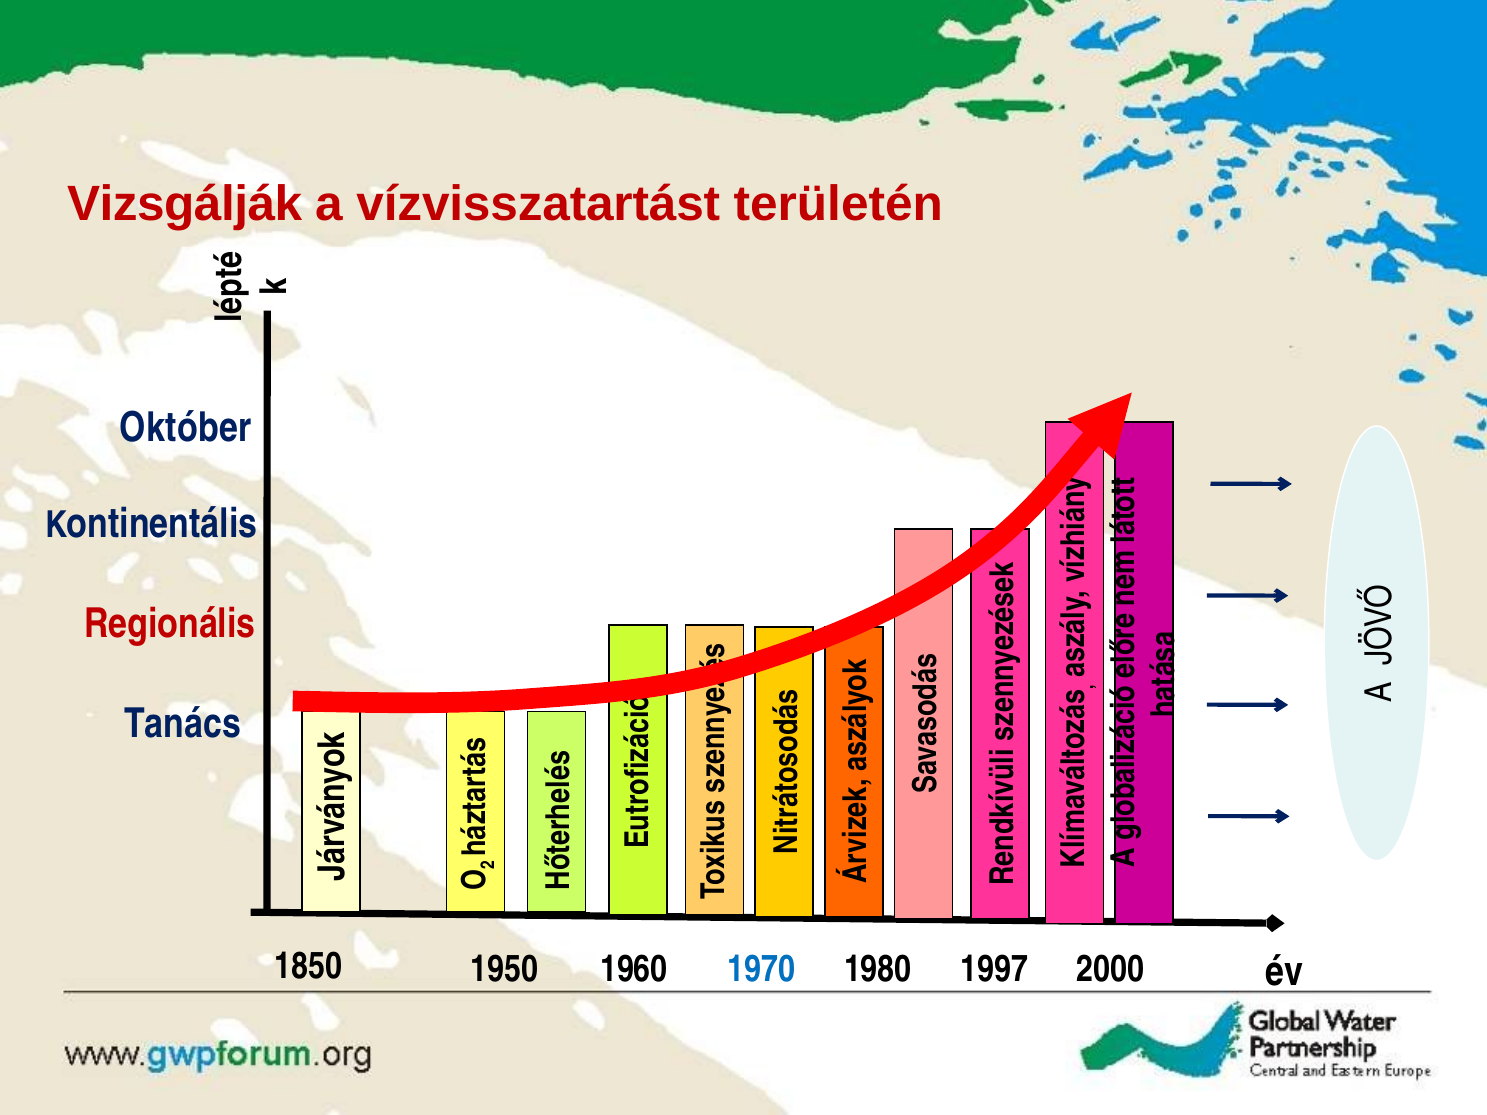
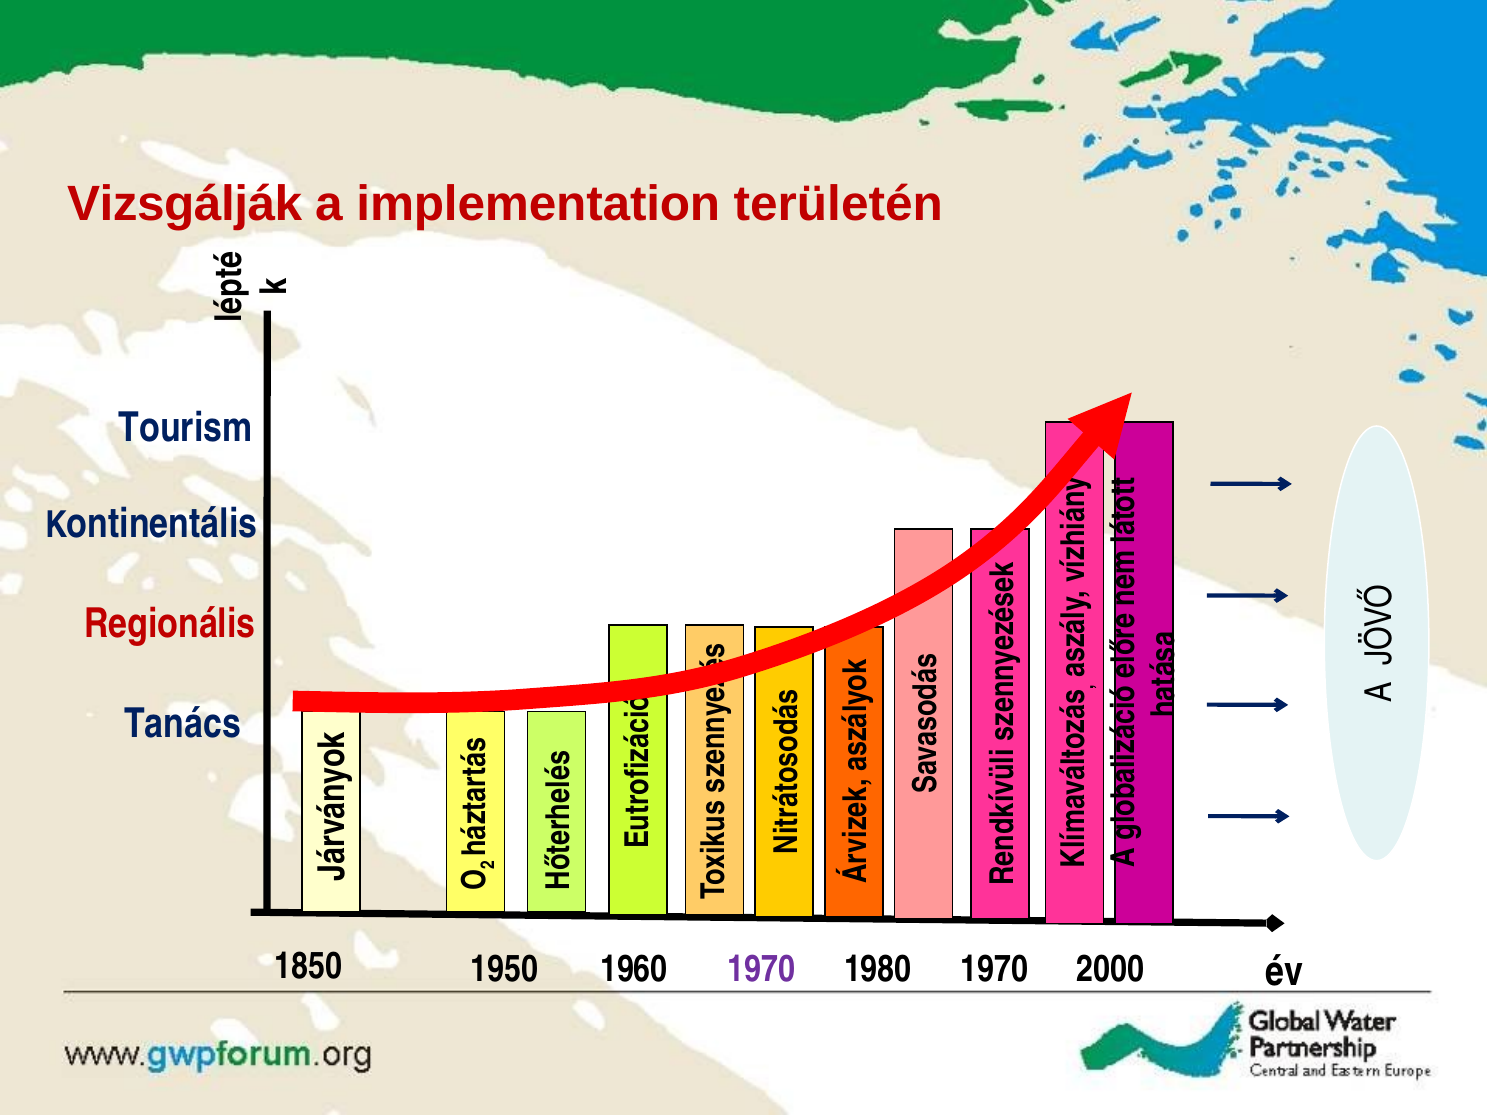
vízvisszatartást: vízvisszatartást -> implementation (538, 204)
Október: Október -> Tourism (186, 428)
1970 colour: blue -> purple (762, 969)
1980 1997: 1997 -> 1970 (994, 969)
